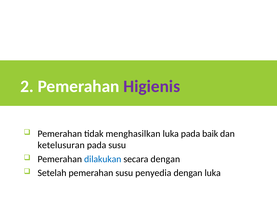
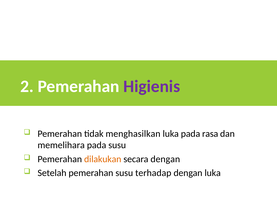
baik: baik -> rasa (210, 134)
ketelusuran: ketelusuran -> memelihara (61, 145)
dilakukan colour: blue -> orange (103, 159)
penyedia: penyedia -> terhadap (153, 173)
